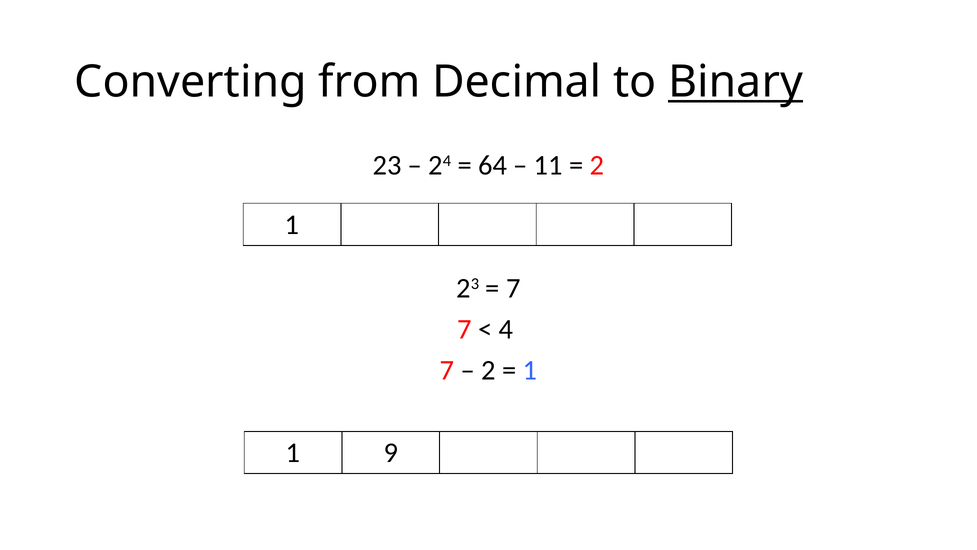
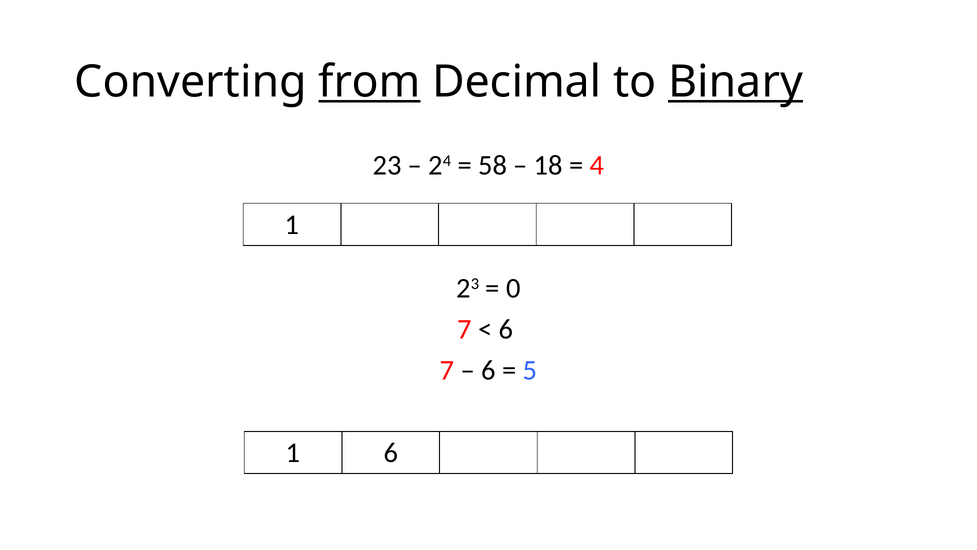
from underline: none -> present (370, 82)
64: 64 -> 58 (493, 165)
11: 11 -> 18 (548, 165)
2: 2 -> 4 (597, 165)
7: 7 -> 0 (513, 288)
4: 4 -> 6 (506, 329)
2: 2 -> 6 (488, 370)
1: 1 -> 5 (530, 370)
1 9: 9 -> 6 (391, 452)
